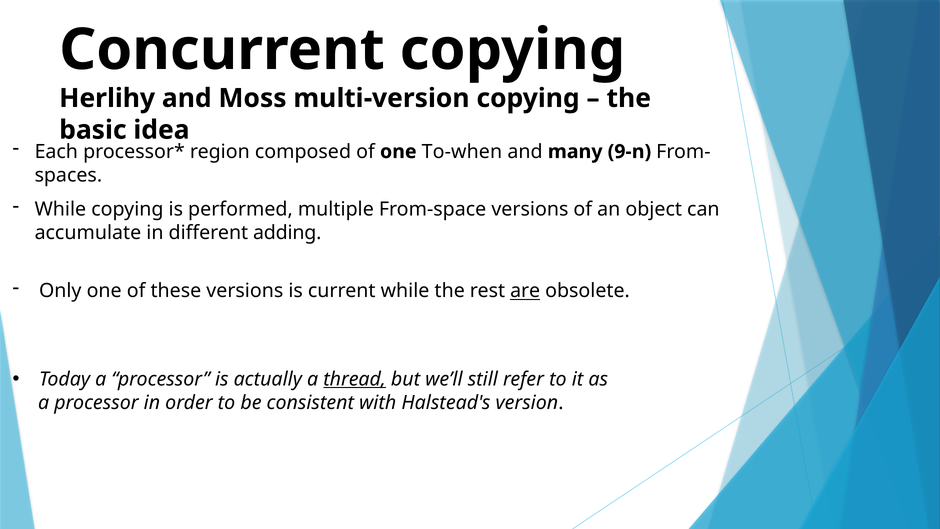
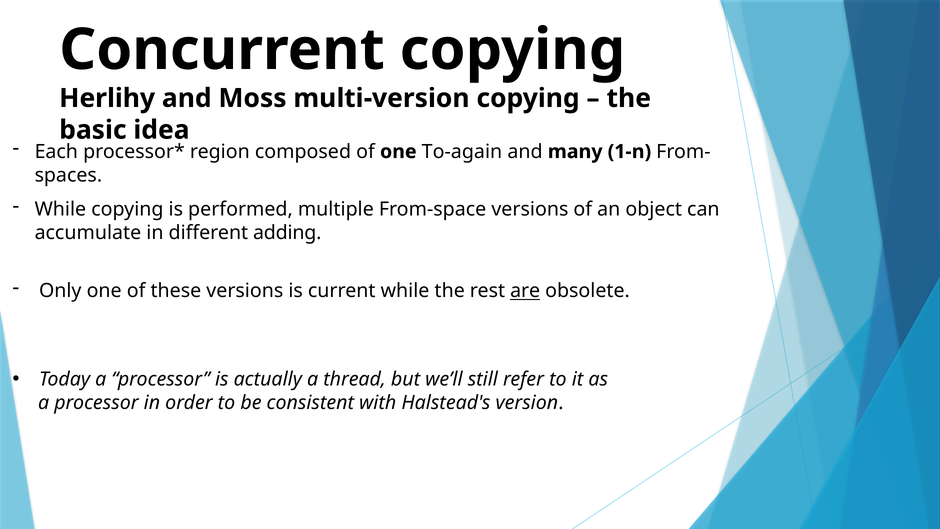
To-when: To-when -> To-again (462, 152)
9-n: 9-n -> 1-n (629, 152)
thread underline: present -> none (355, 379)
